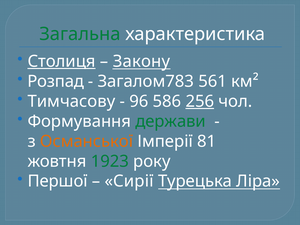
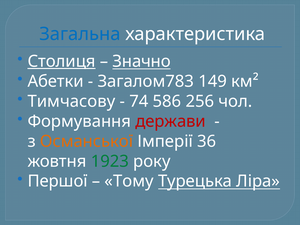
Загальна colour: green -> blue (80, 34)
Закону: Закону -> Значно (142, 61)
Розпад: Розпад -> Абетки (56, 81)
561: 561 -> 149 (213, 81)
96: 96 -> 74 (139, 101)
256 underline: present -> none (200, 101)
держави colour: green -> red (171, 121)
81: 81 -> 36 (207, 141)
Сирії: Сирії -> Тому (129, 181)
